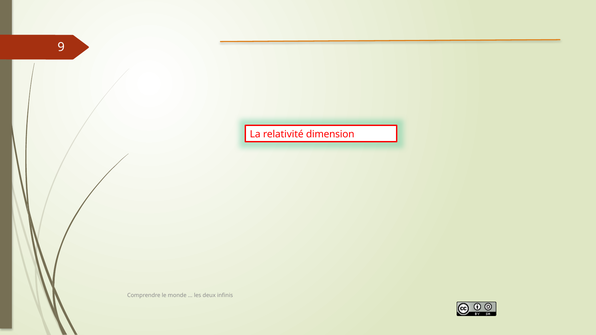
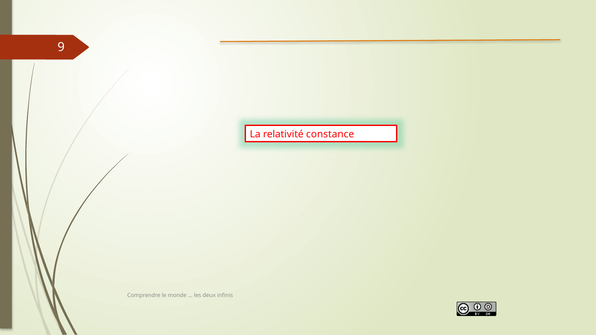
dimension: dimension -> constance (330, 134)
